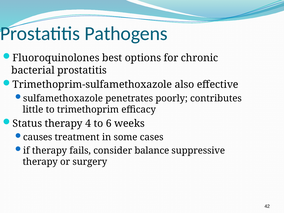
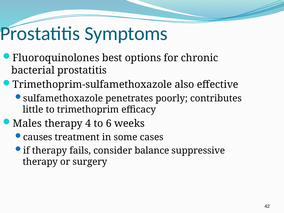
Pathogens: Pathogens -> Symptoms (126, 34)
Status: Status -> Males (27, 124)
